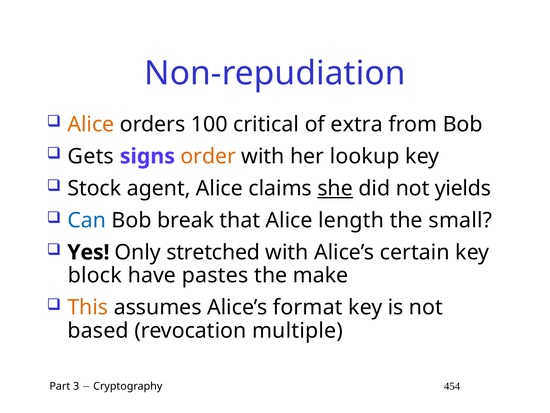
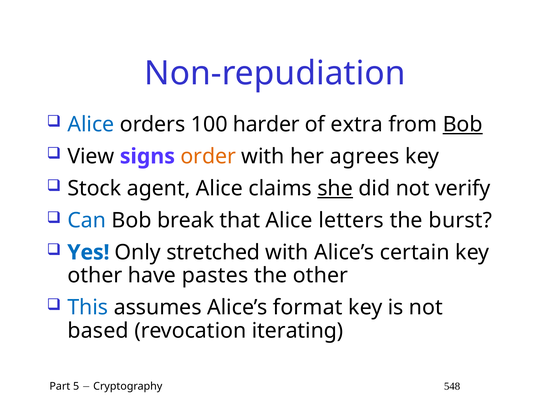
Alice colour: orange -> blue (91, 124)
critical: critical -> harder (266, 124)
Bob underline: none -> present (463, 124)
Gets: Gets -> View (91, 156)
lookup: lookup -> agrees (365, 156)
yields: yields -> verify (463, 188)
length: length -> letters (351, 220)
small: small -> burst (460, 220)
Yes colour: black -> blue (88, 252)
block: block -> other (95, 275)
the make: make -> other (320, 275)
This colour: orange -> blue (88, 307)
multiple: multiple -> iterating (298, 330)
3: 3 -> 5 (76, 386)
454: 454 -> 548 (452, 386)
